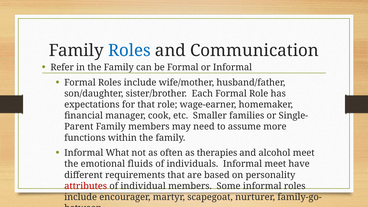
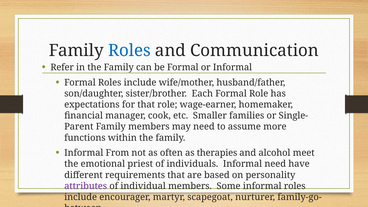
What: What -> From (117, 153)
fluids: fluids -> priest (140, 164)
Informal meet: meet -> need (275, 164)
attributes colour: red -> purple (86, 186)
